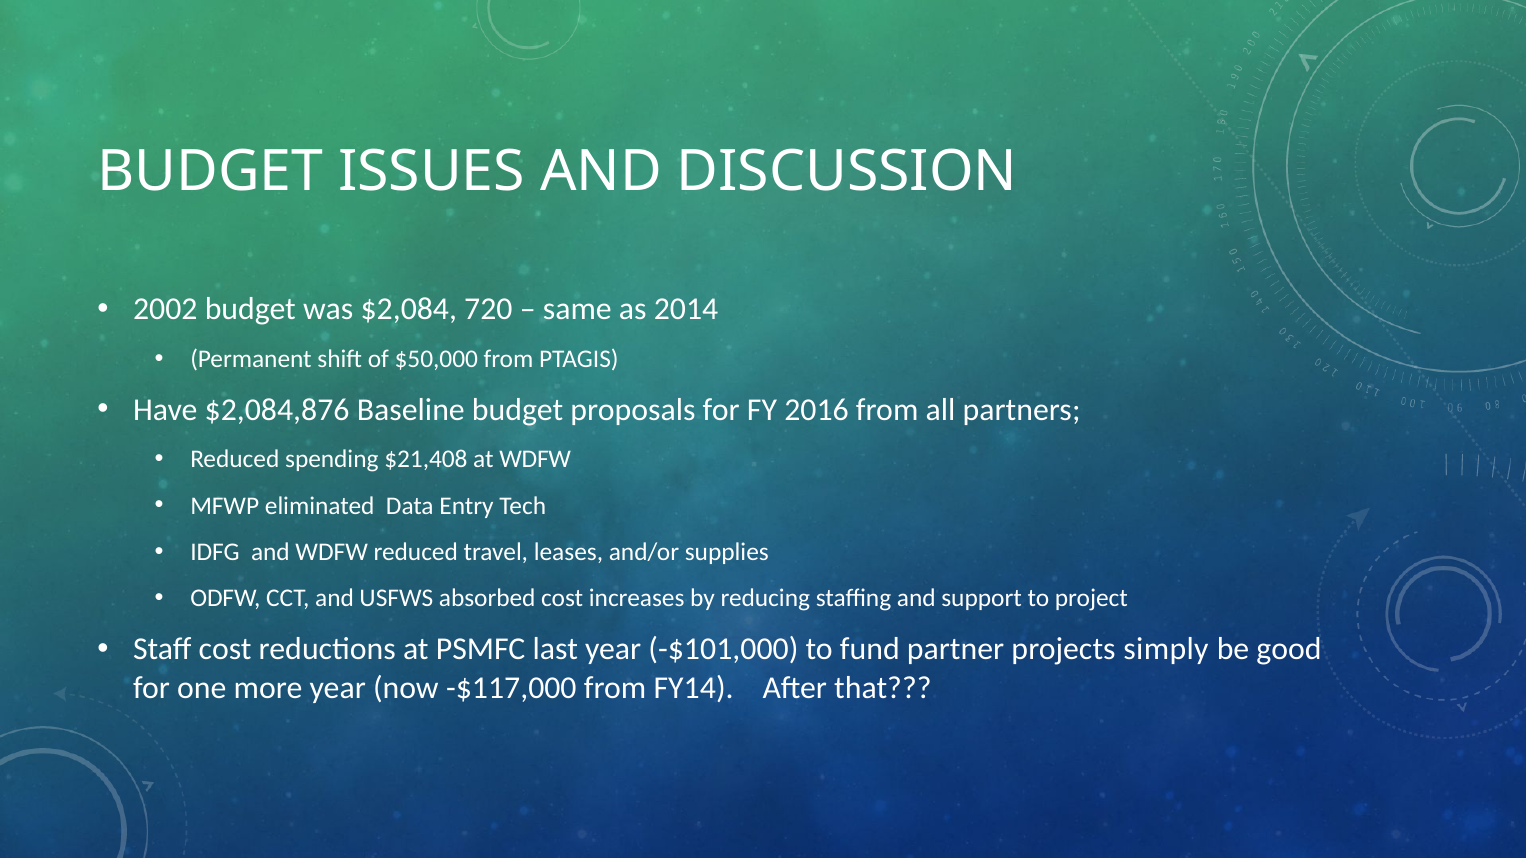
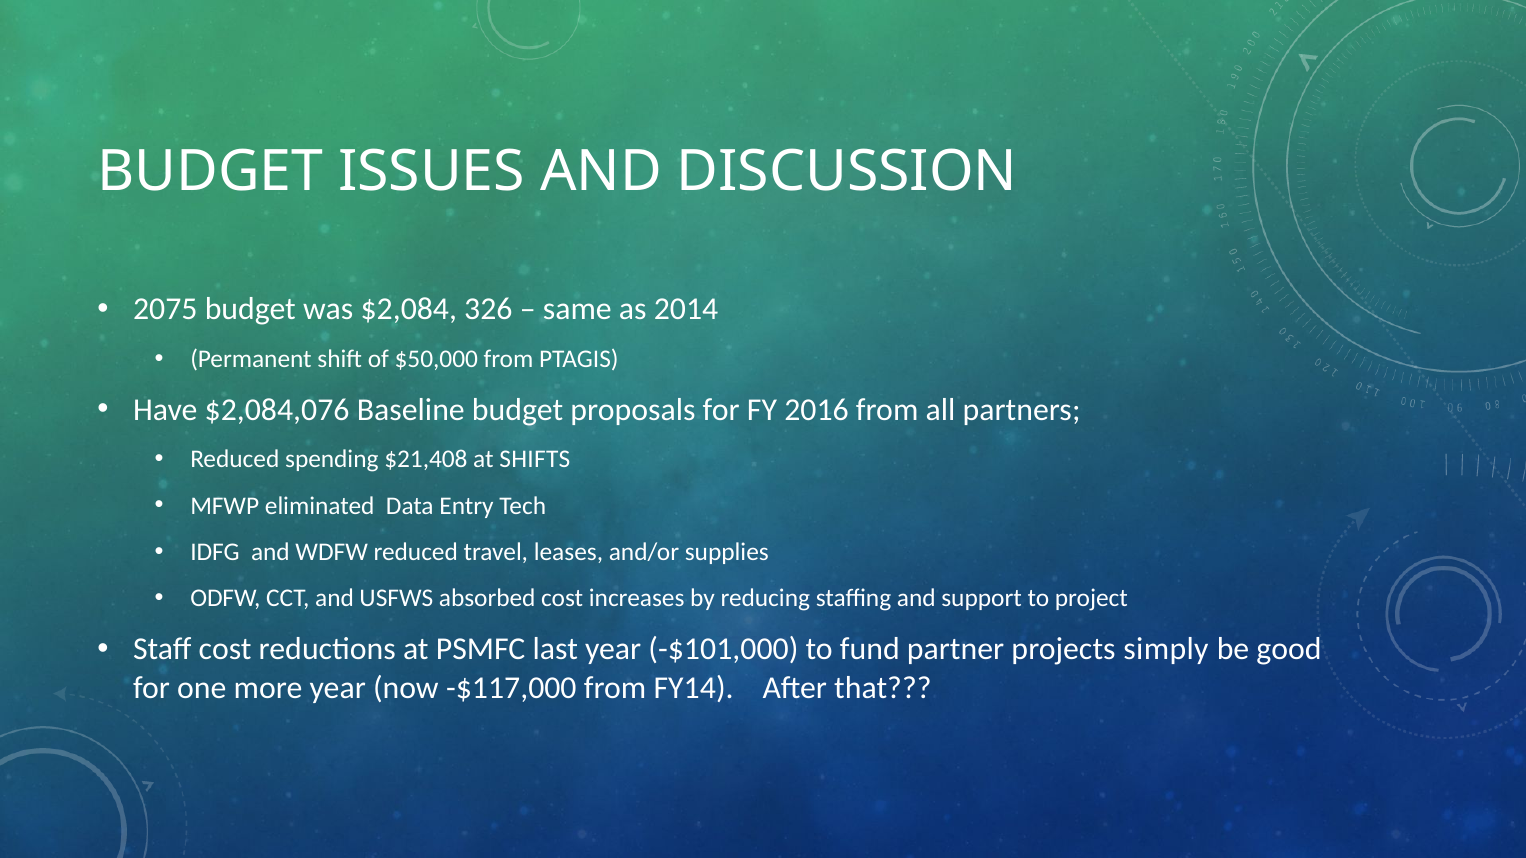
2002: 2002 -> 2075 (165, 310)
720: 720 -> 326 (488, 310)
$2,084,876: $2,084,876 -> $2,084,076 (277, 410)
at WDFW: WDFW -> SHIFTS (535, 460)
